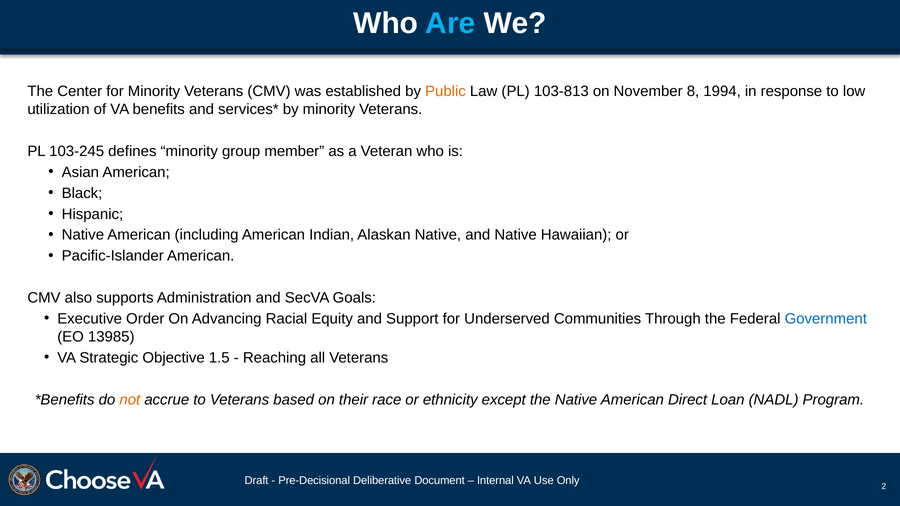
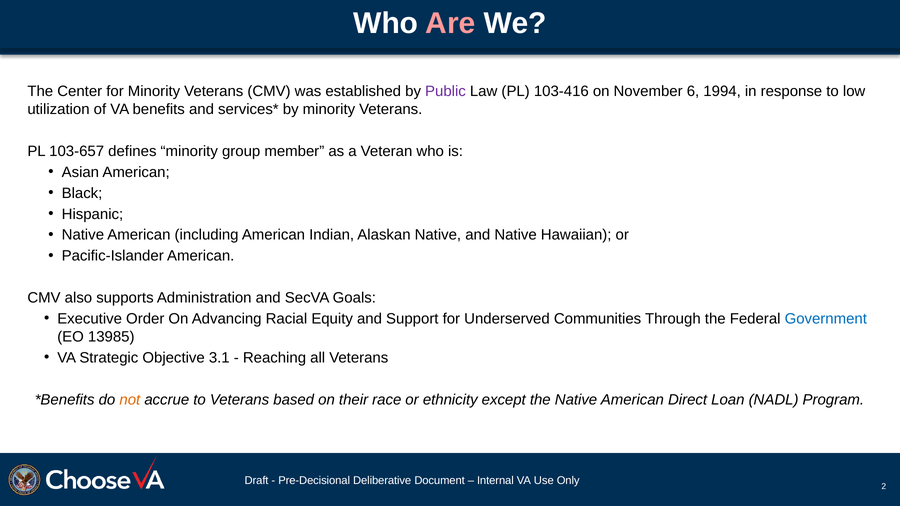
Are colour: light blue -> pink (450, 23)
Public colour: orange -> purple (445, 91)
103-813: 103-813 -> 103-416 (561, 91)
8: 8 -> 6 (693, 91)
103-245: 103-245 -> 103-657 (77, 151)
1.5: 1.5 -> 3.1 (219, 358)
